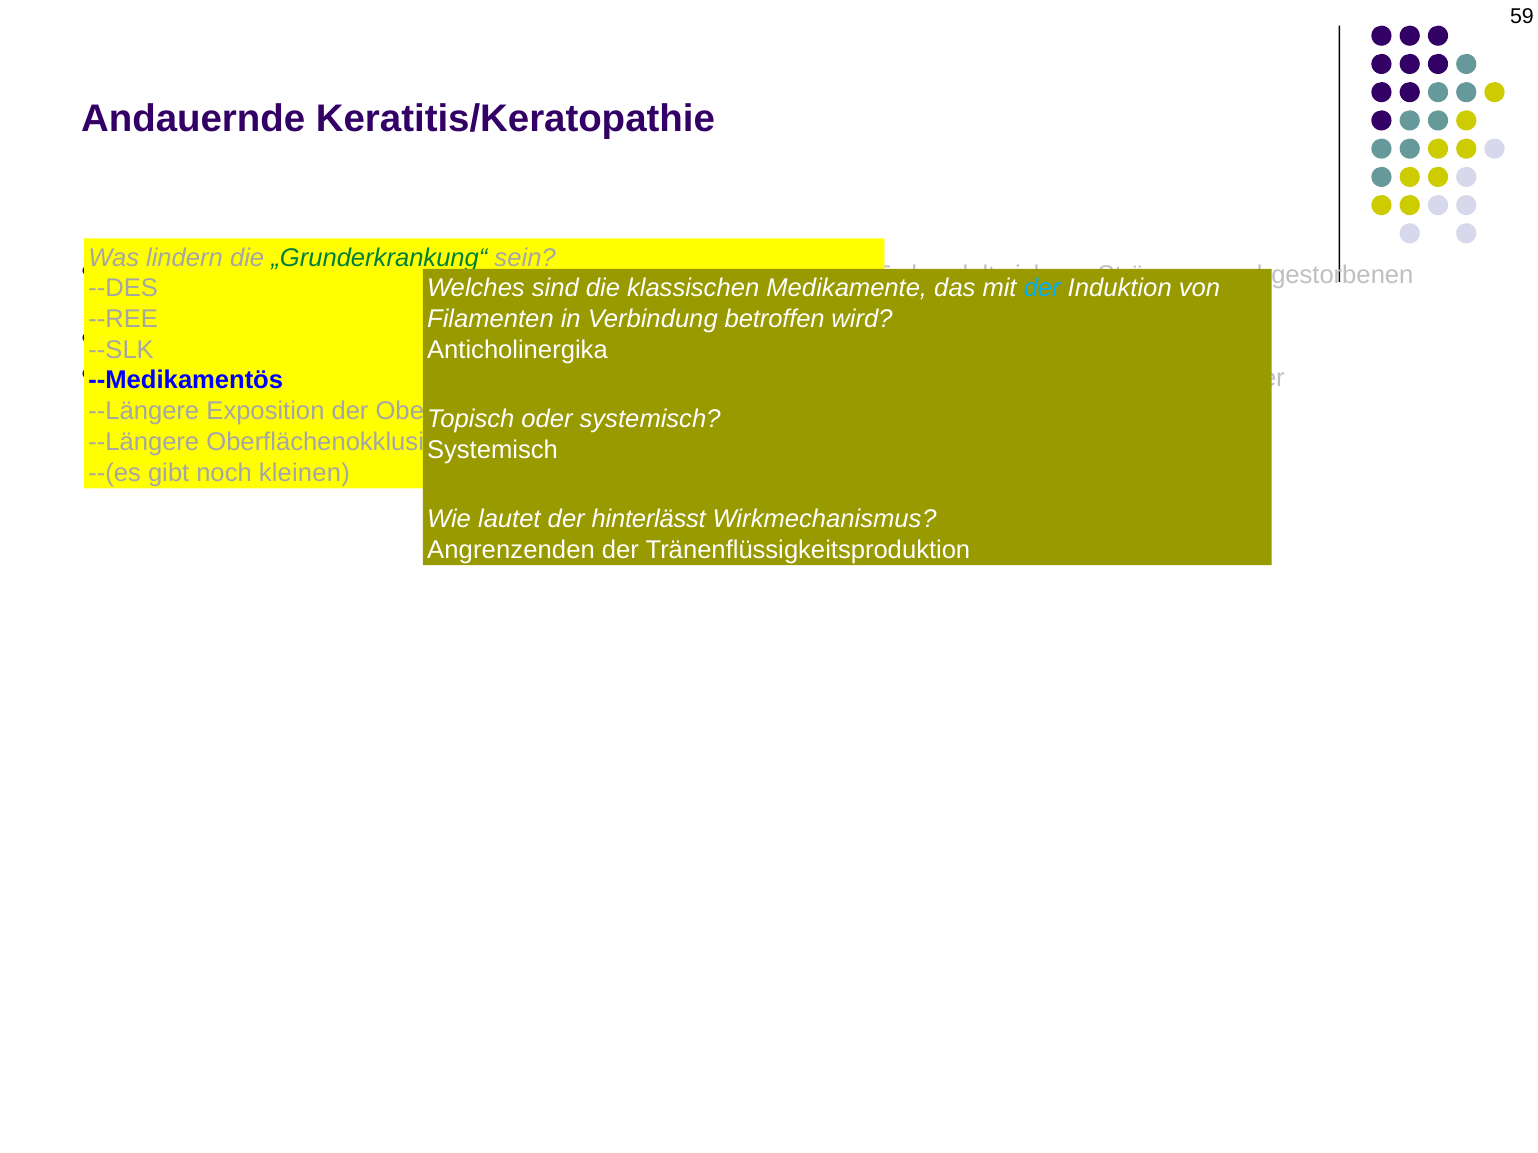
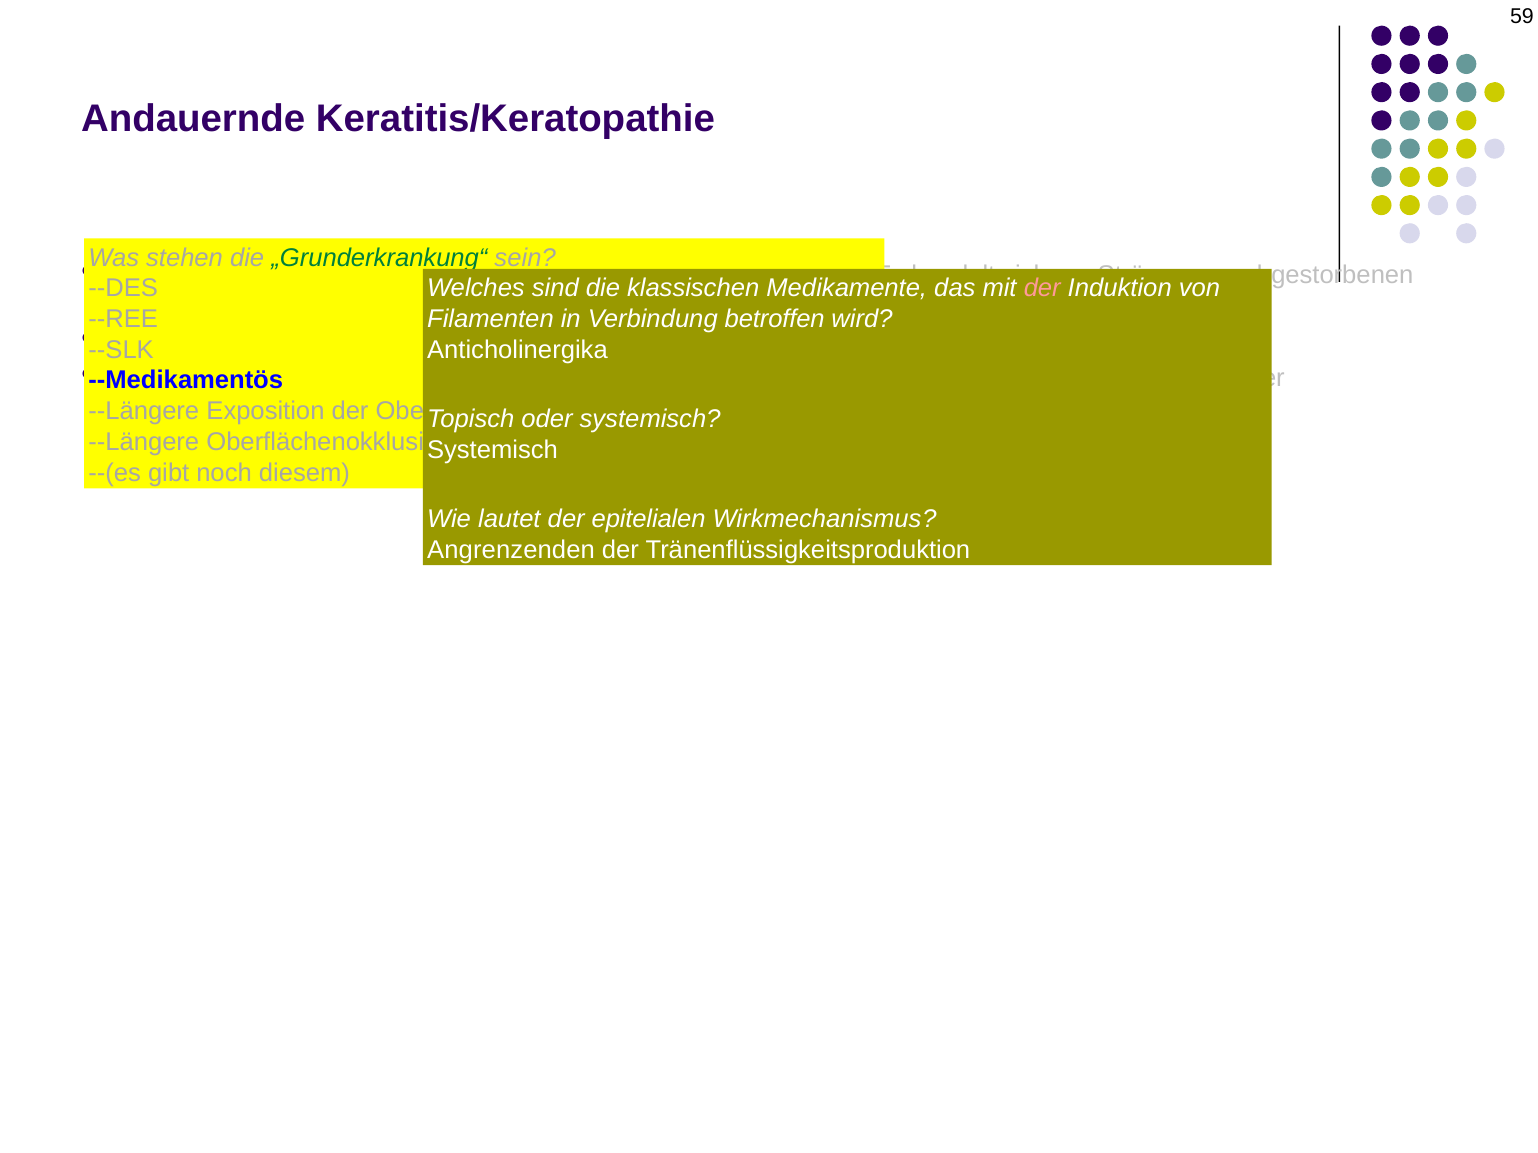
lindern: lindern -> stehen (185, 258)
der colour: light blue -> pink (1042, 288)
noch kleinen: kleinen -> diesem (304, 473)
hinterlässt: hinterlässt -> epitelialen (649, 519)
